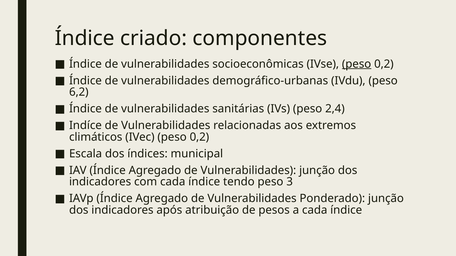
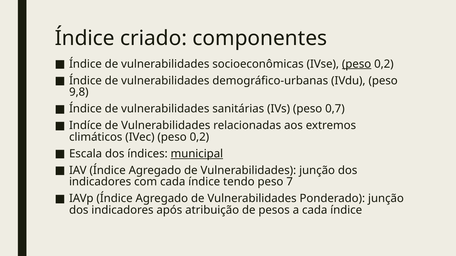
6,2: 6,2 -> 9,8 (79, 92)
2,4: 2,4 -> 0,7 (335, 109)
municipal underline: none -> present (197, 154)
3: 3 -> 7 (290, 182)
